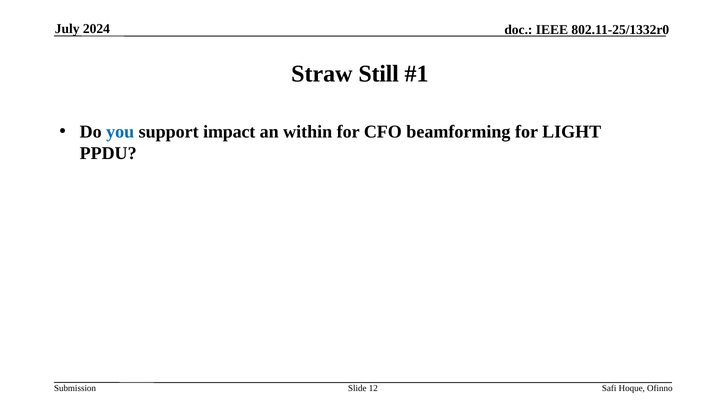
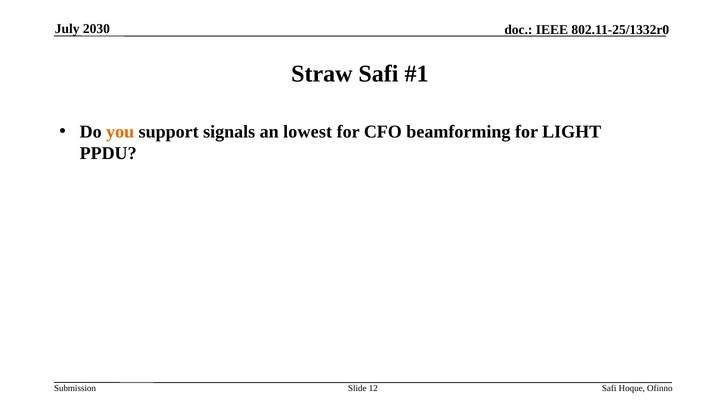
2024: 2024 -> 2030 (96, 29)
Straw Still: Still -> Safi (378, 74)
you colour: blue -> orange (120, 132)
impact: impact -> signals (229, 132)
within: within -> lowest (308, 132)
